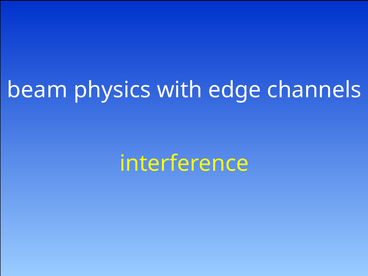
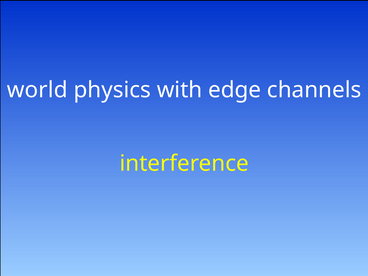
beam: beam -> world (37, 90)
